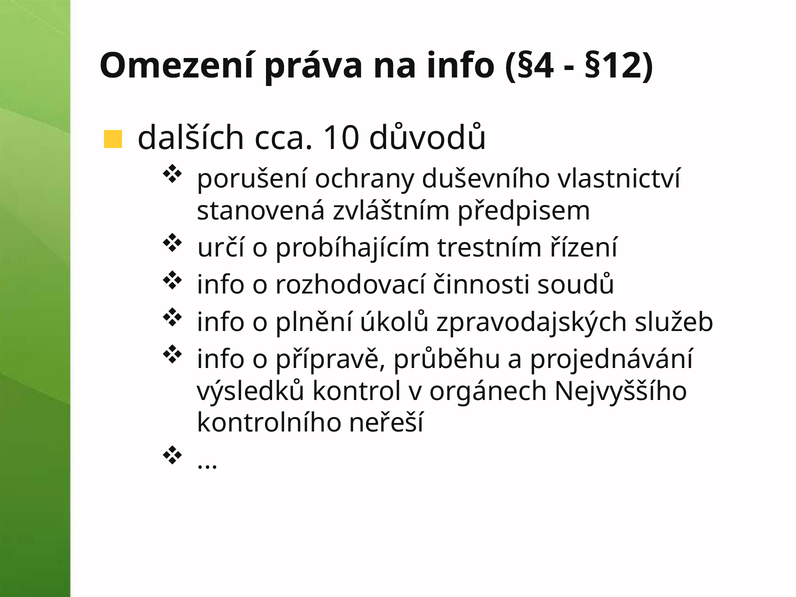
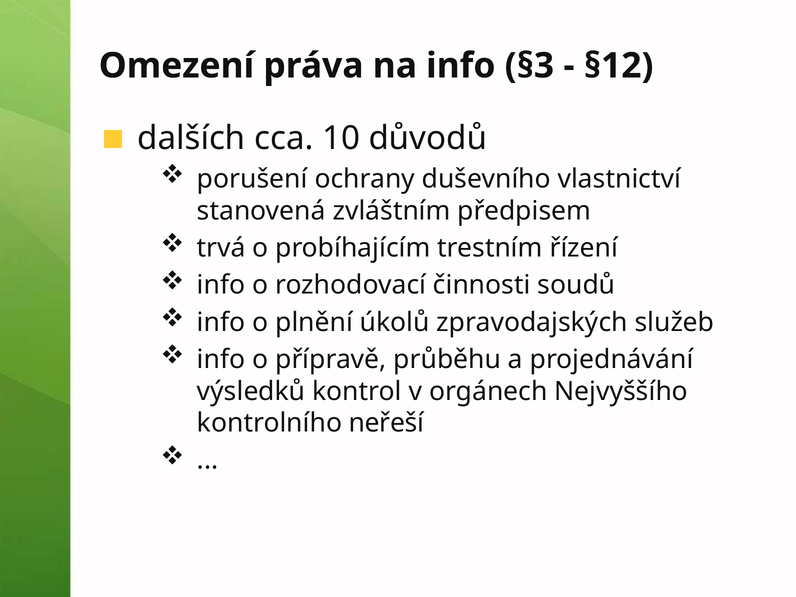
§4: §4 -> §3 (529, 66)
určí: určí -> trvá (221, 248)
